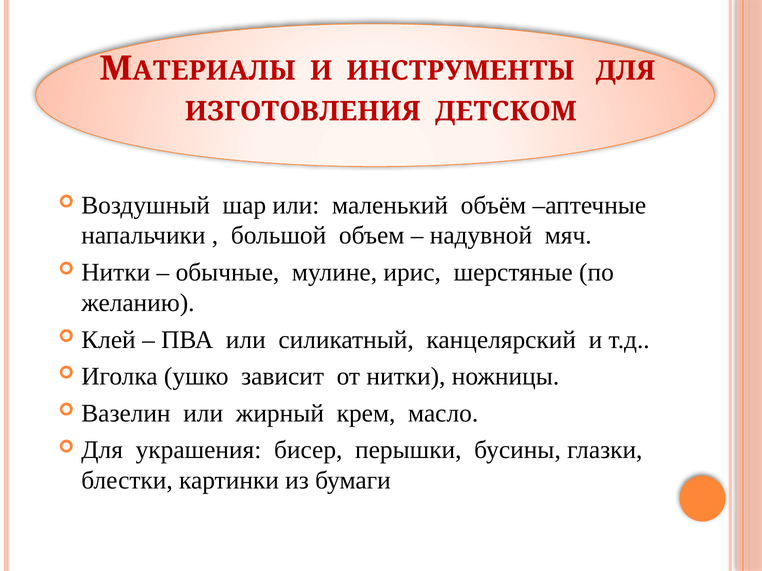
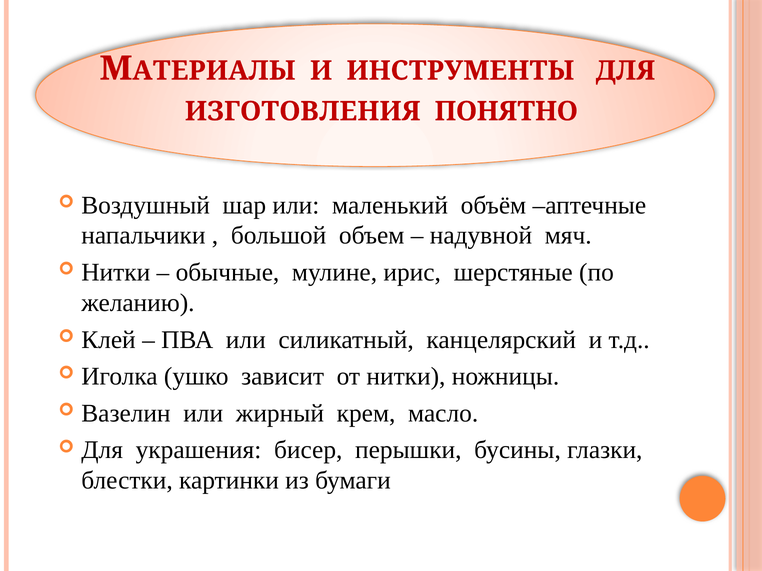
ДЕТСКОМ: ДЕТСКОМ -> ПОНЯТНО (506, 111)
